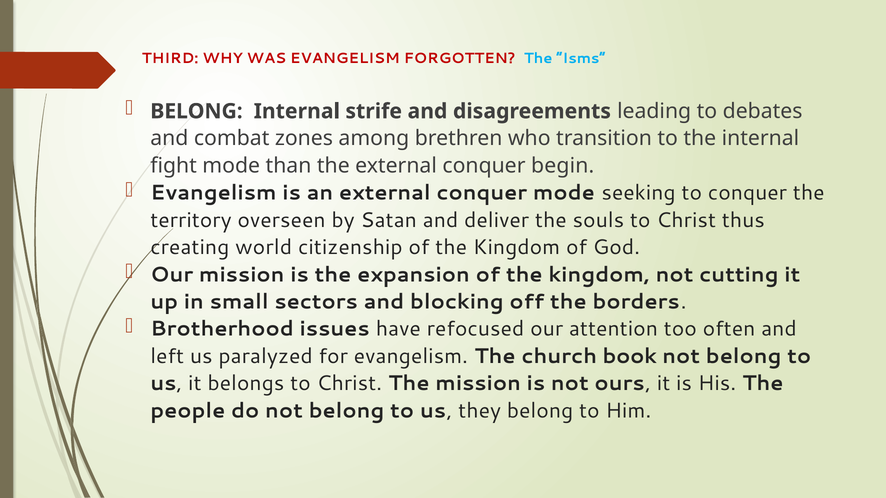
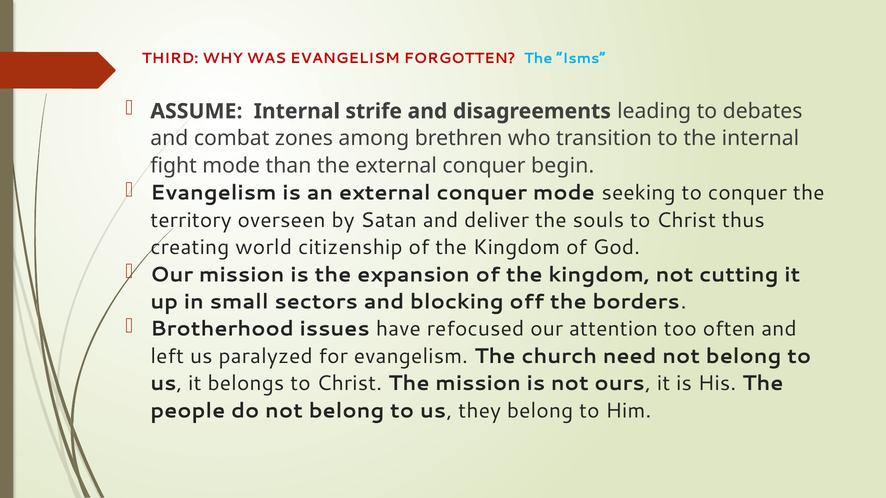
BELONG: BELONG -> ASSUME (196, 111)
book: book -> need (630, 356)
